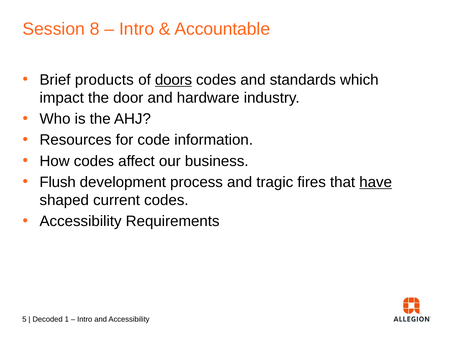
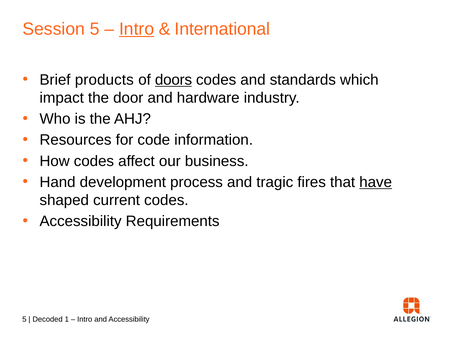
Session 8: 8 -> 5 (95, 29)
Intro underline: none -> present (137, 29)
Accountable: Accountable -> International (222, 29)
Flush: Flush -> Hand (58, 182)
